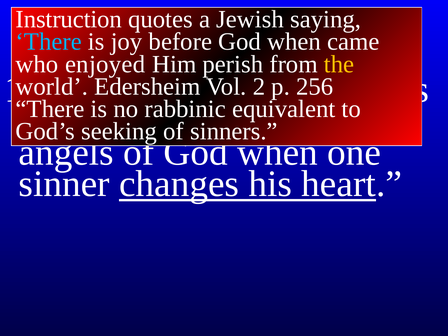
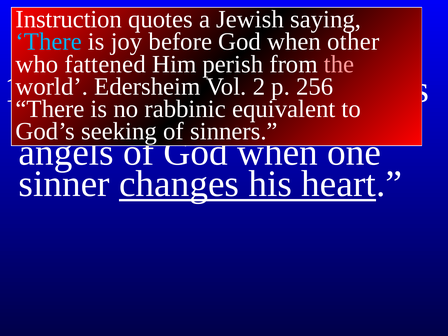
came: came -> other (353, 42)
enjoyed: enjoyed -> fattened (105, 64)
the colour: yellow -> pink (339, 64)
